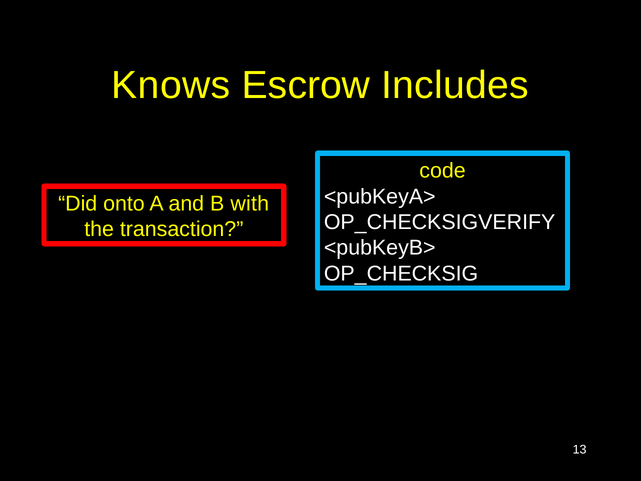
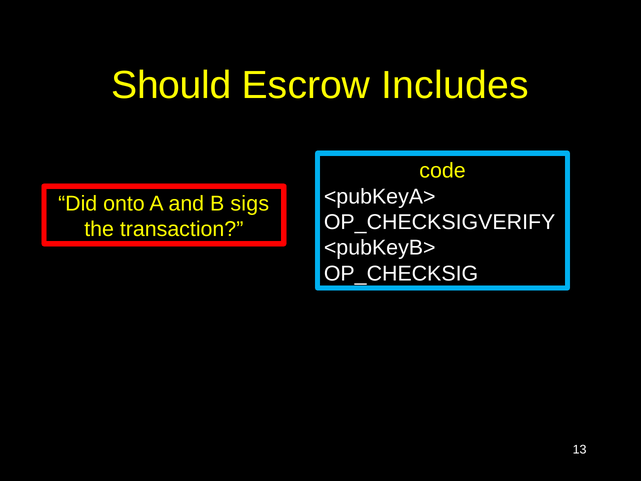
Knows: Knows -> Should (171, 86)
with: with -> sigs (250, 203)
